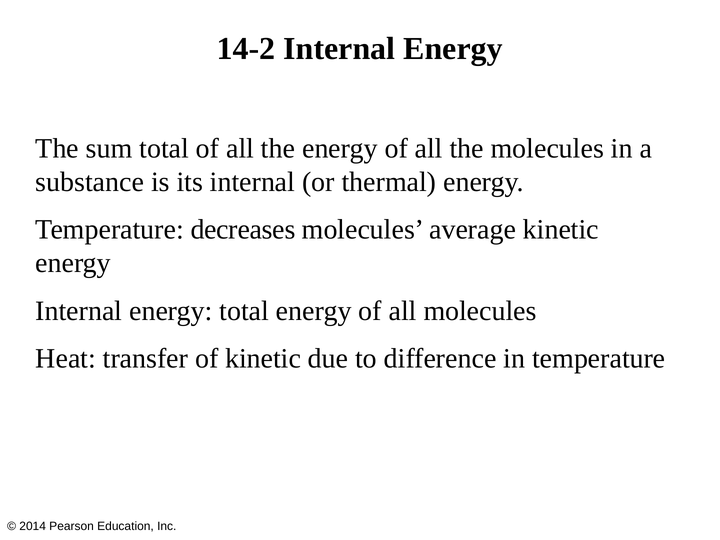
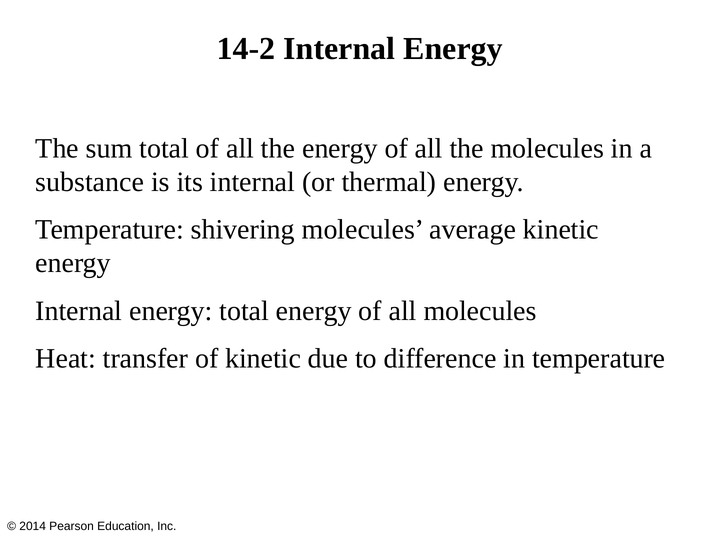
decreases: decreases -> shivering (243, 230)
